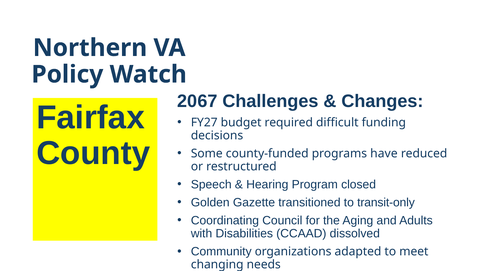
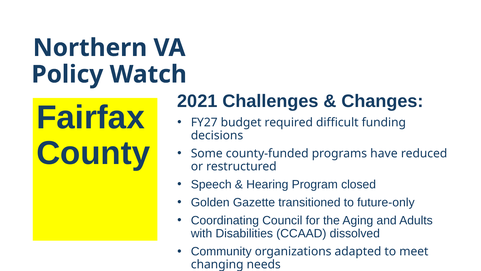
2067: 2067 -> 2021 (197, 101)
transit-only: transit-only -> future-only (386, 202)
